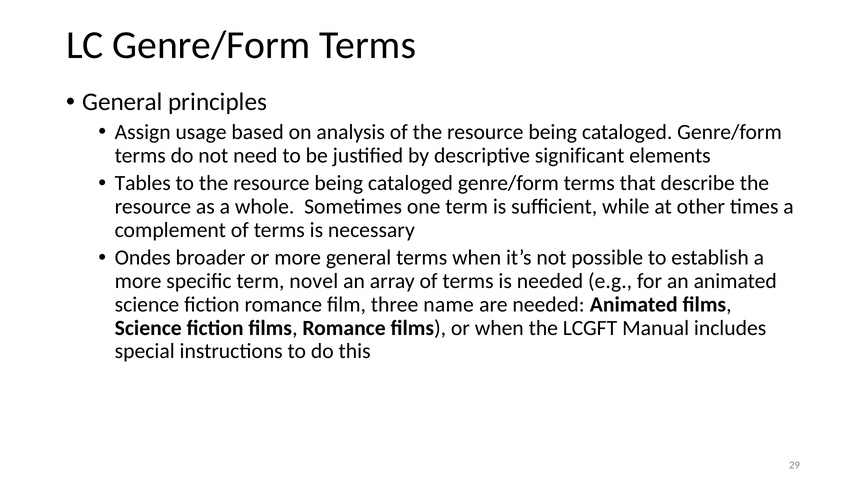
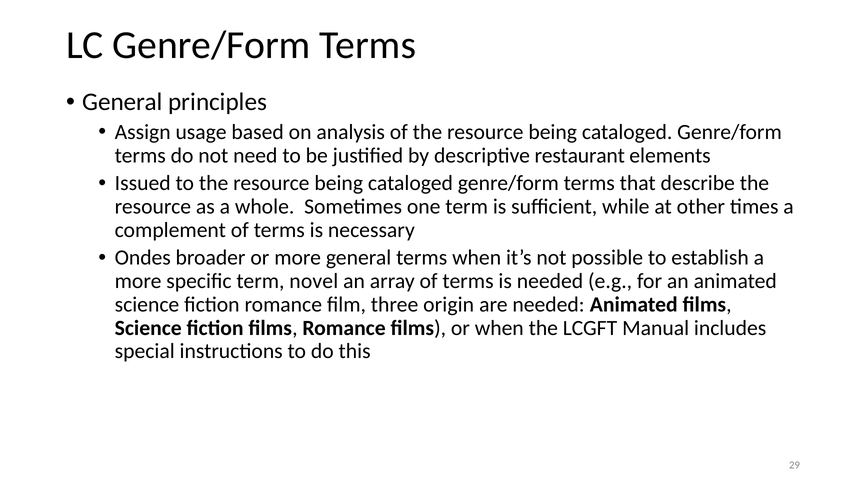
significant: significant -> restaurant (580, 155)
Tables: Tables -> Issued (143, 183)
name: name -> origin (449, 305)
